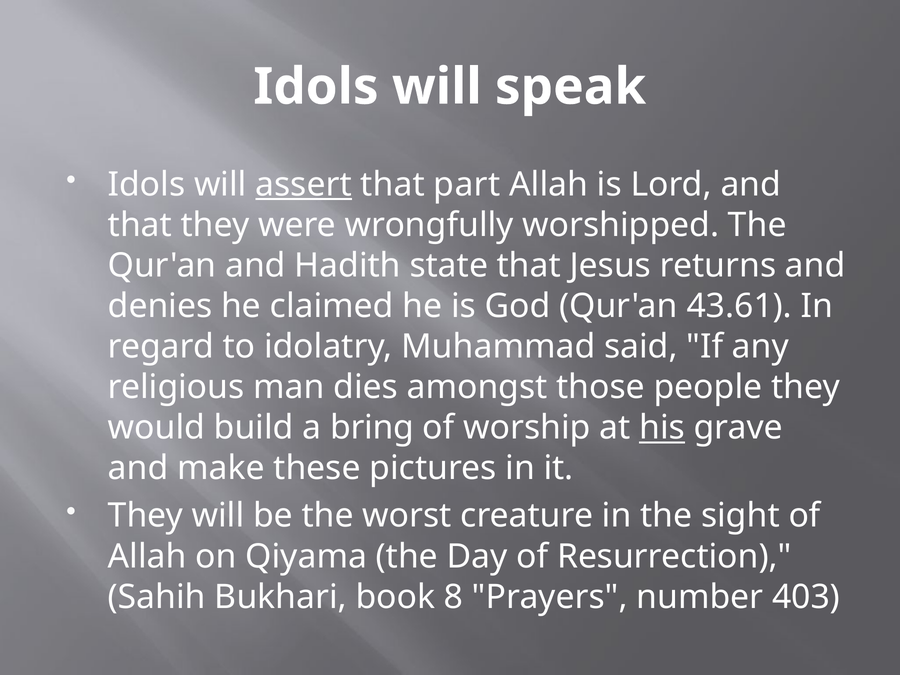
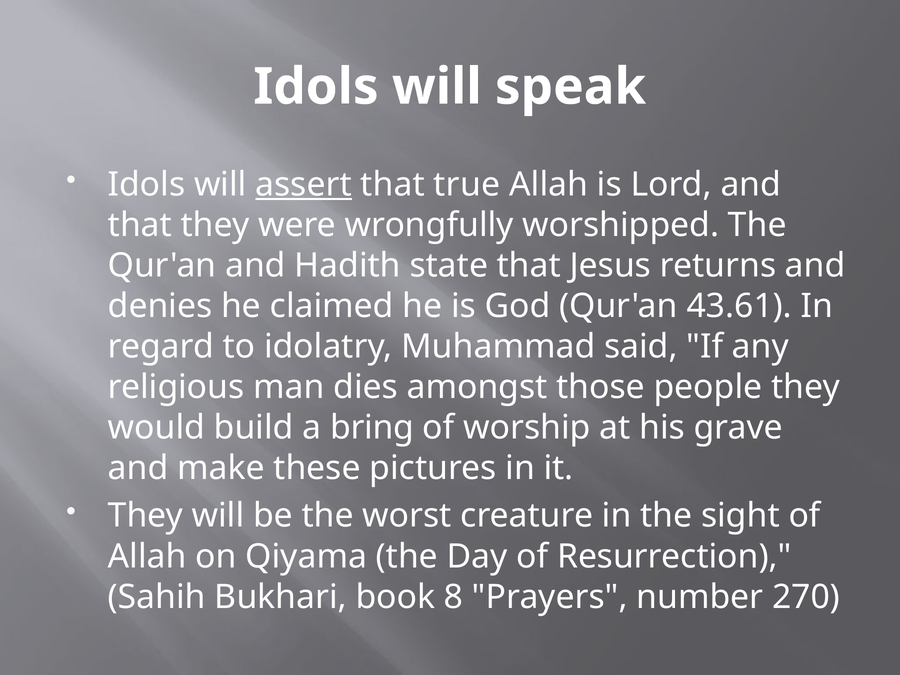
part: part -> true (467, 185)
his underline: present -> none (662, 428)
403: 403 -> 270 (806, 597)
